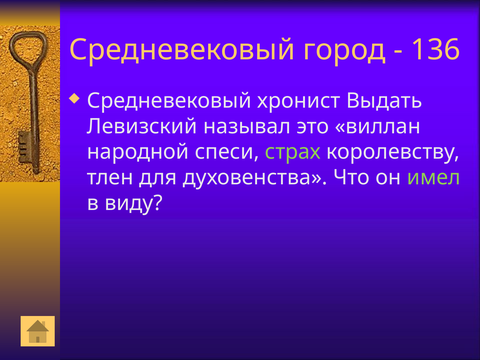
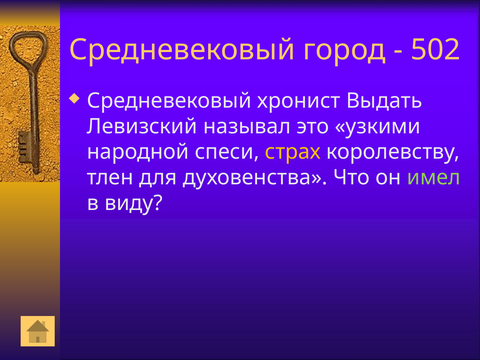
136: 136 -> 502 (436, 50)
виллан: виллан -> узкими (378, 126)
страх colour: light green -> yellow (293, 152)
